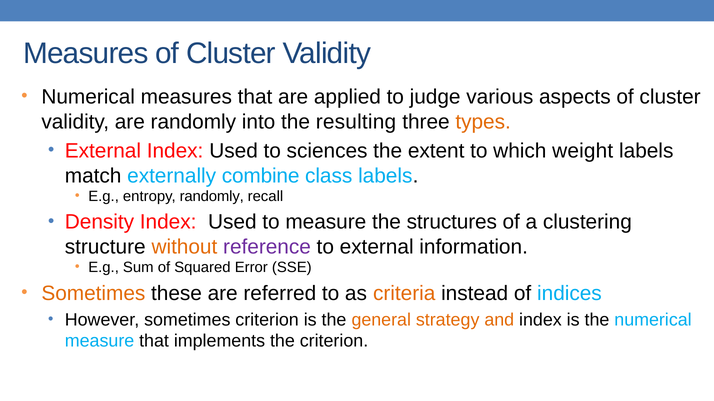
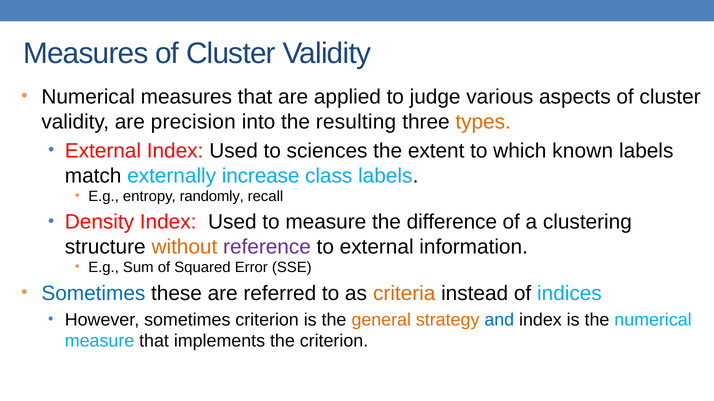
are randomly: randomly -> precision (193, 122)
weight: weight -> known (583, 151)
combine: combine -> increase (261, 176)
structures: structures -> difference (452, 222)
Sometimes colour: orange -> blue (93, 294)
and colour: orange -> blue (499, 320)
